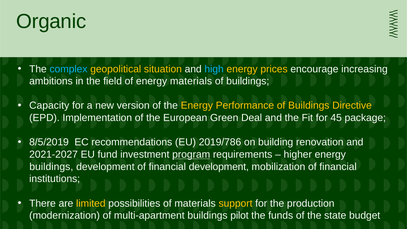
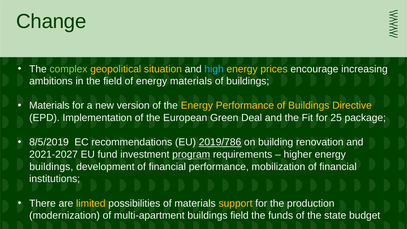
Organic: Organic -> Change (51, 22)
complex colour: light blue -> light green (68, 69)
Capacity: Capacity -> Materials (49, 106)
45: 45 -> 25 (336, 118)
2019/786 underline: none -> present (220, 142)
financial development: development -> performance (219, 167)
buildings pilot: pilot -> field (239, 215)
